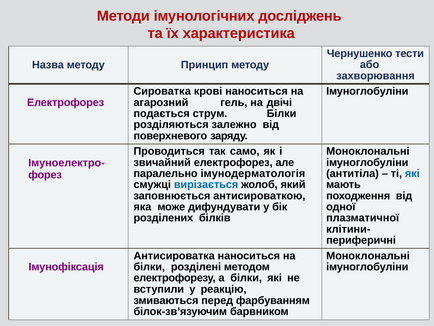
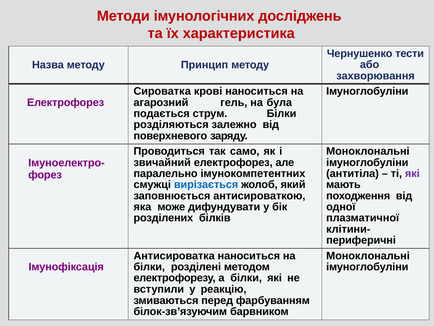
двічі: двічі -> була (279, 102)
імунодерматологія: імунодерматологія -> імунокомпетентних (253, 173)
які colour: blue -> purple (412, 173)
